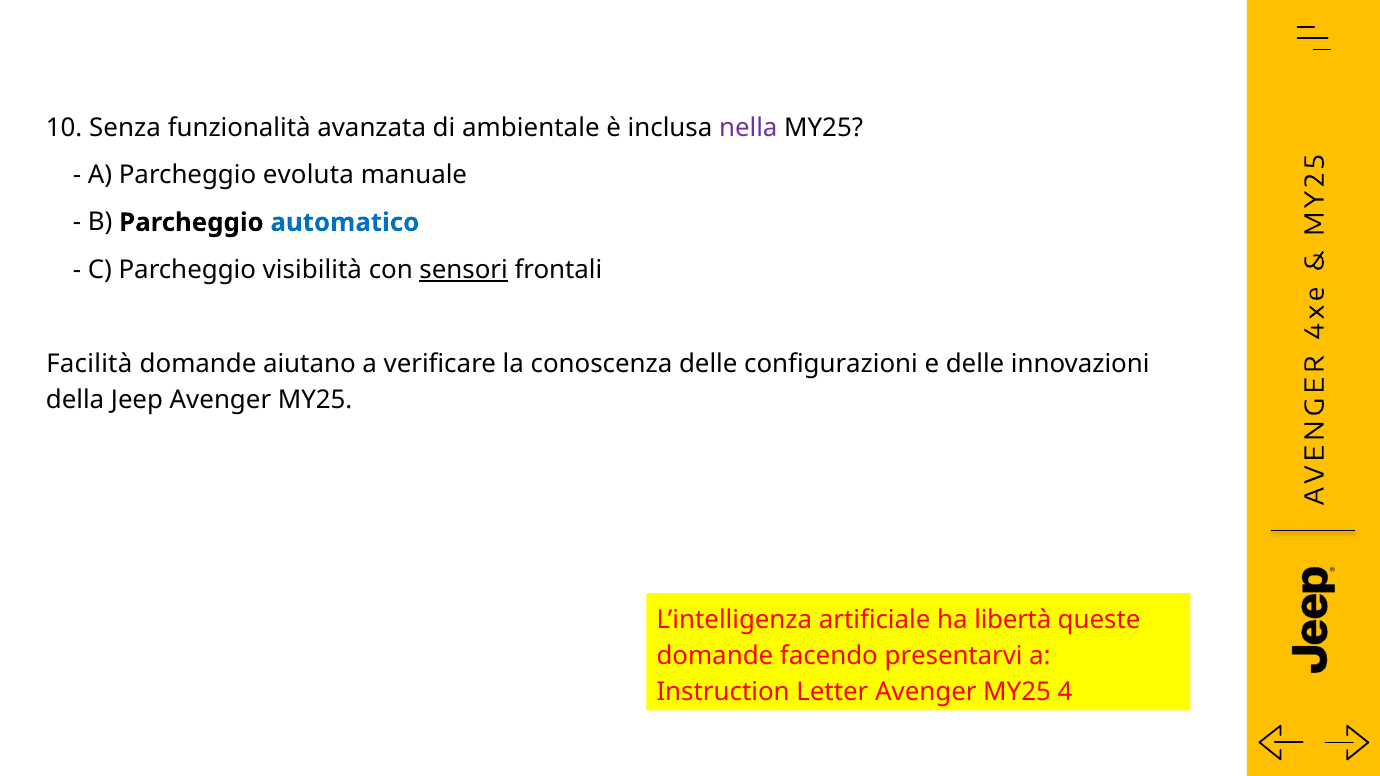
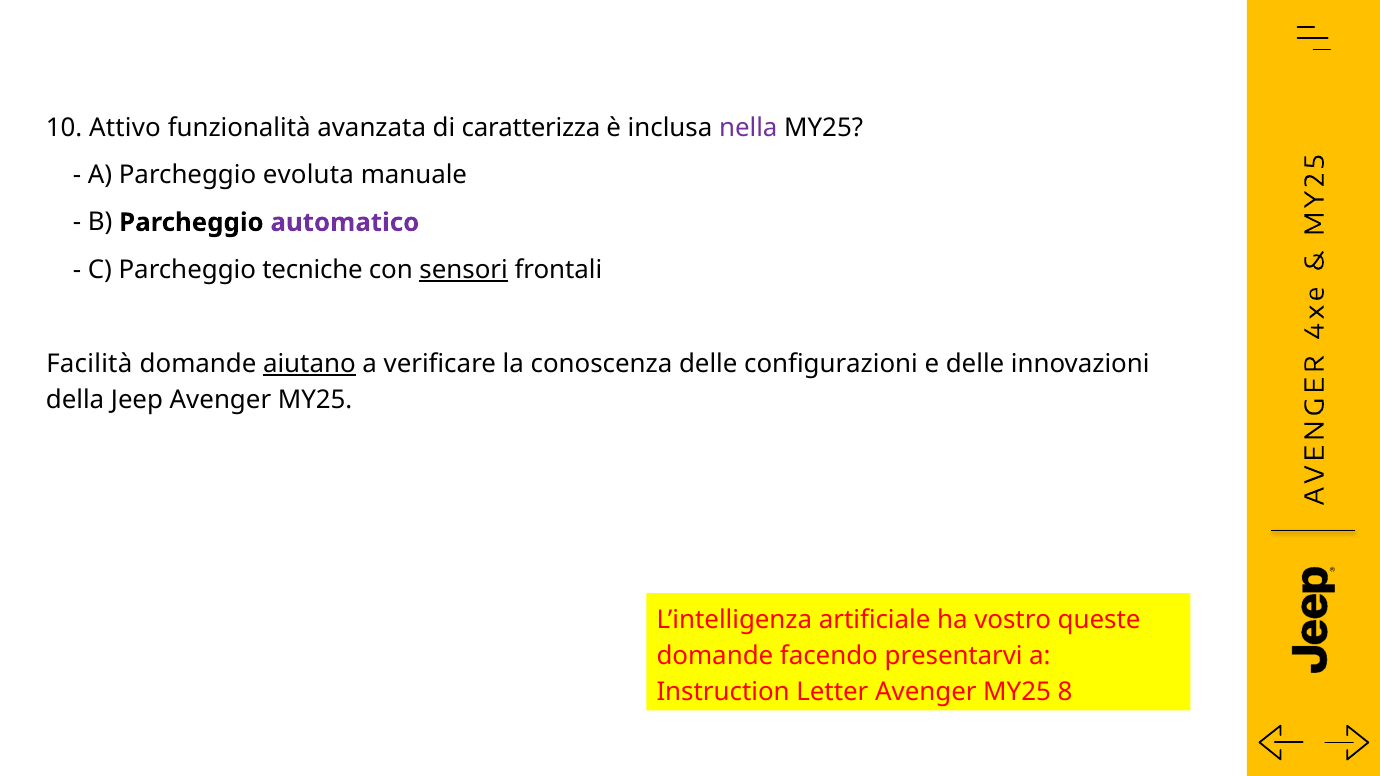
Senza: Senza -> Attivo (125, 128)
ambientale: ambientale -> caratterizza (531, 128)
automatico colour: blue -> purple (345, 222)
visibilità: visibilità -> tecniche (312, 270)
aiutano underline: none -> present (309, 364)
libertà: libertà -> vostro (1013, 620)
MY25 4: 4 -> 8 (1065, 692)
